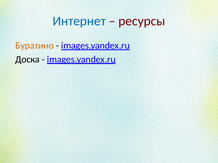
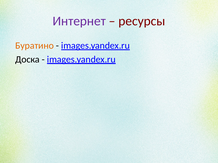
Интернет colour: blue -> purple (79, 21)
